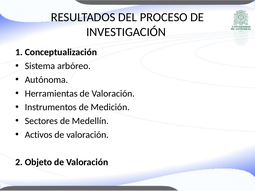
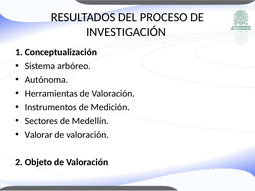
Activos: Activos -> Valorar (39, 135)
